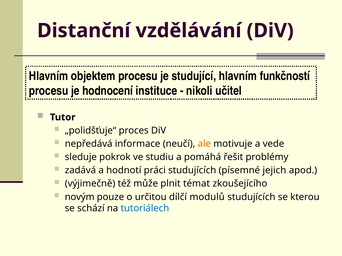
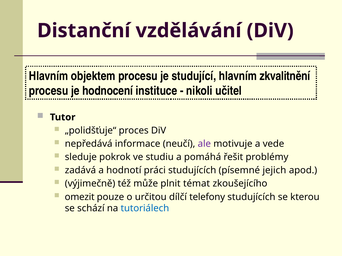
funkčností: funkčností -> zkvalitnění (285, 76)
ale colour: orange -> purple (204, 144)
novým: novým -> omezit (80, 197)
modulů: modulů -> telefony (207, 197)
